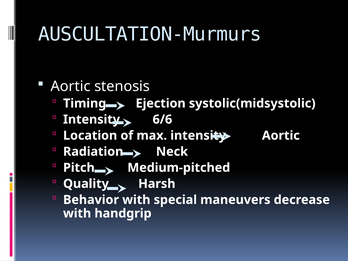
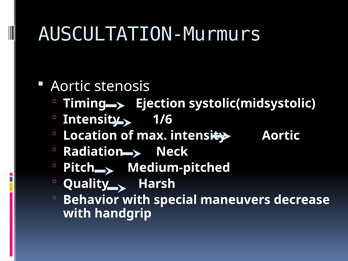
6/6: 6/6 -> 1/6 (162, 119)
